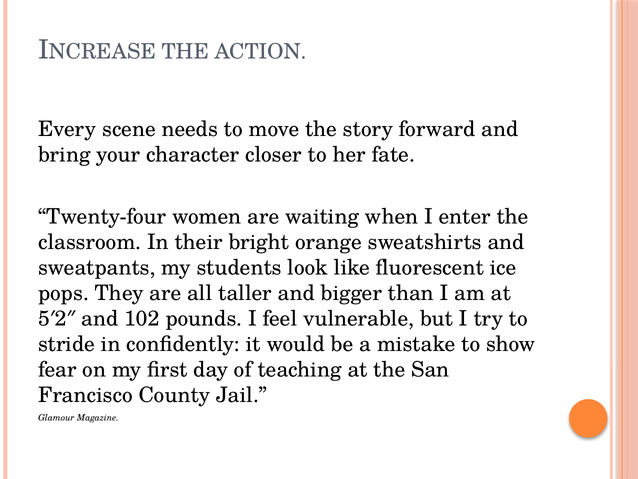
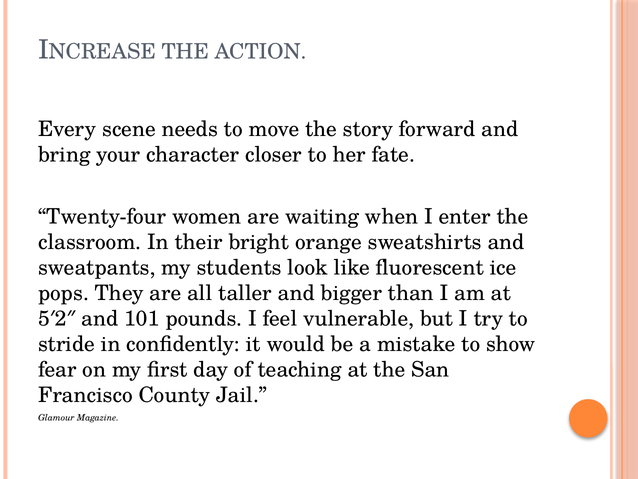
102: 102 -> 101 (142, 318)
